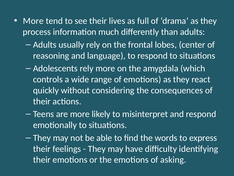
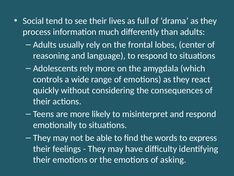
More: More -> Social (33, 21)
